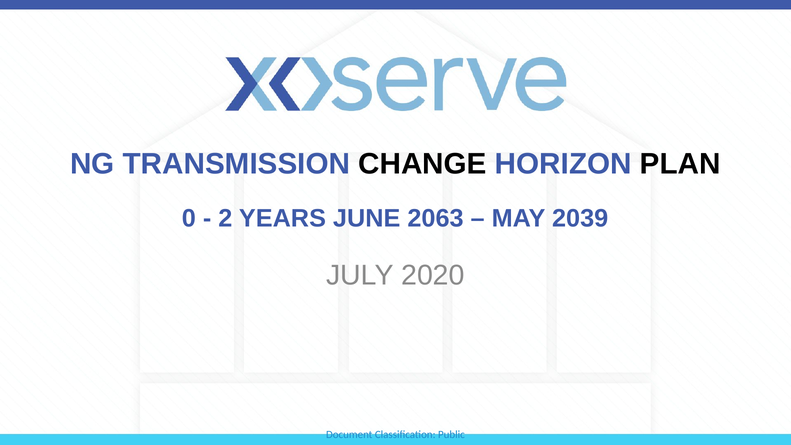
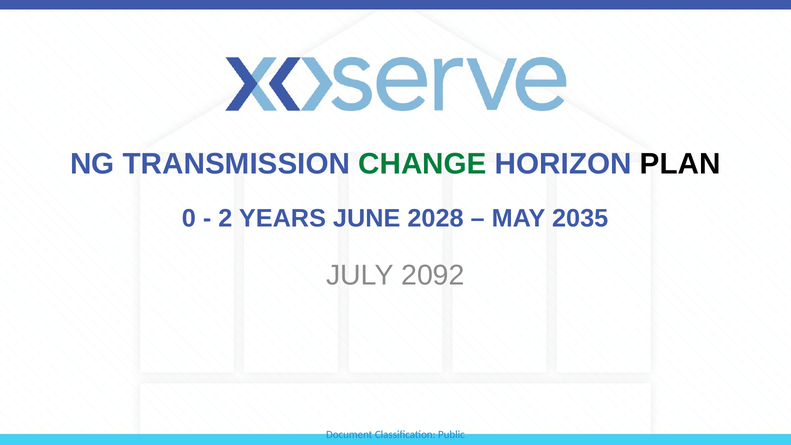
CHANGE colour: black -> green (422, 164)
2063: 2063 -> 2028 (436, 218)
2039: 2039 -> 2035 (580, 218)
2020: 2020 -> 2092 (433, 275)
